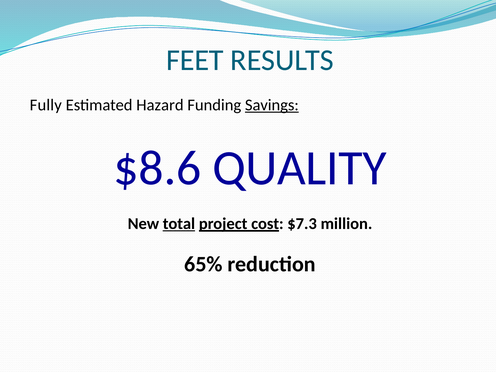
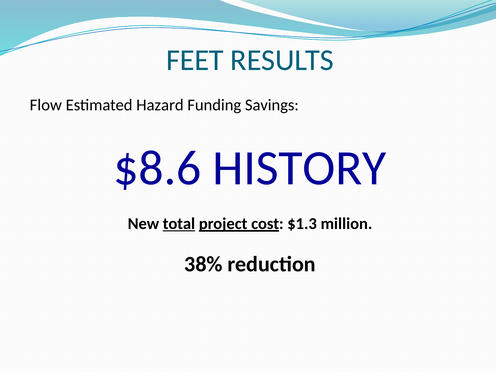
Fully: Fully -> Flow (46, 105)
Savings underline: present -> none (272, 105)
QUALITY: QUALITY -> HISTORY (299, 168)
$7.3: $7.3 -> $1.3 (302, 224)
65%: 65% -> 38% (203, 264)
